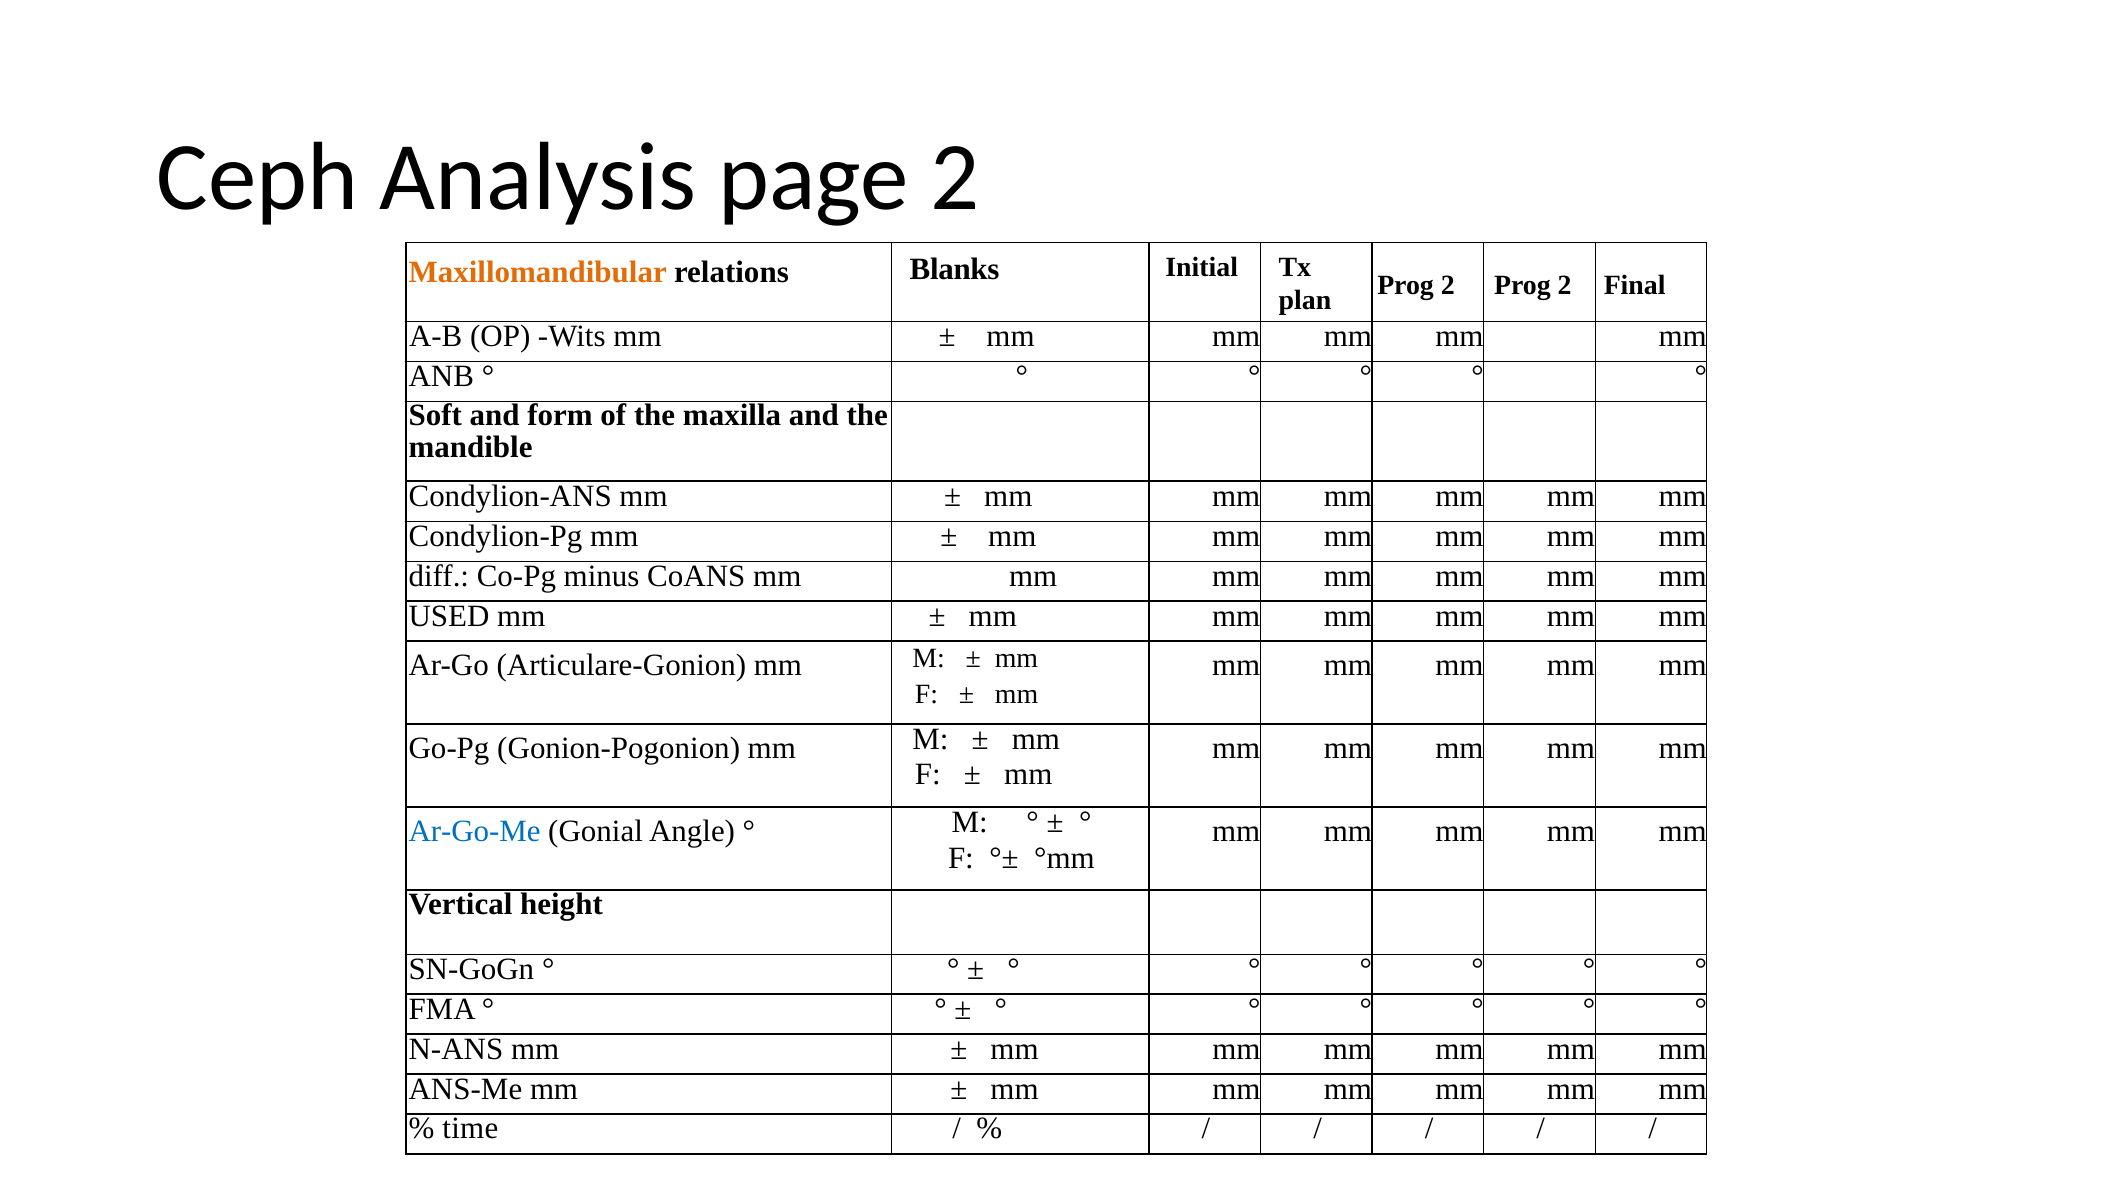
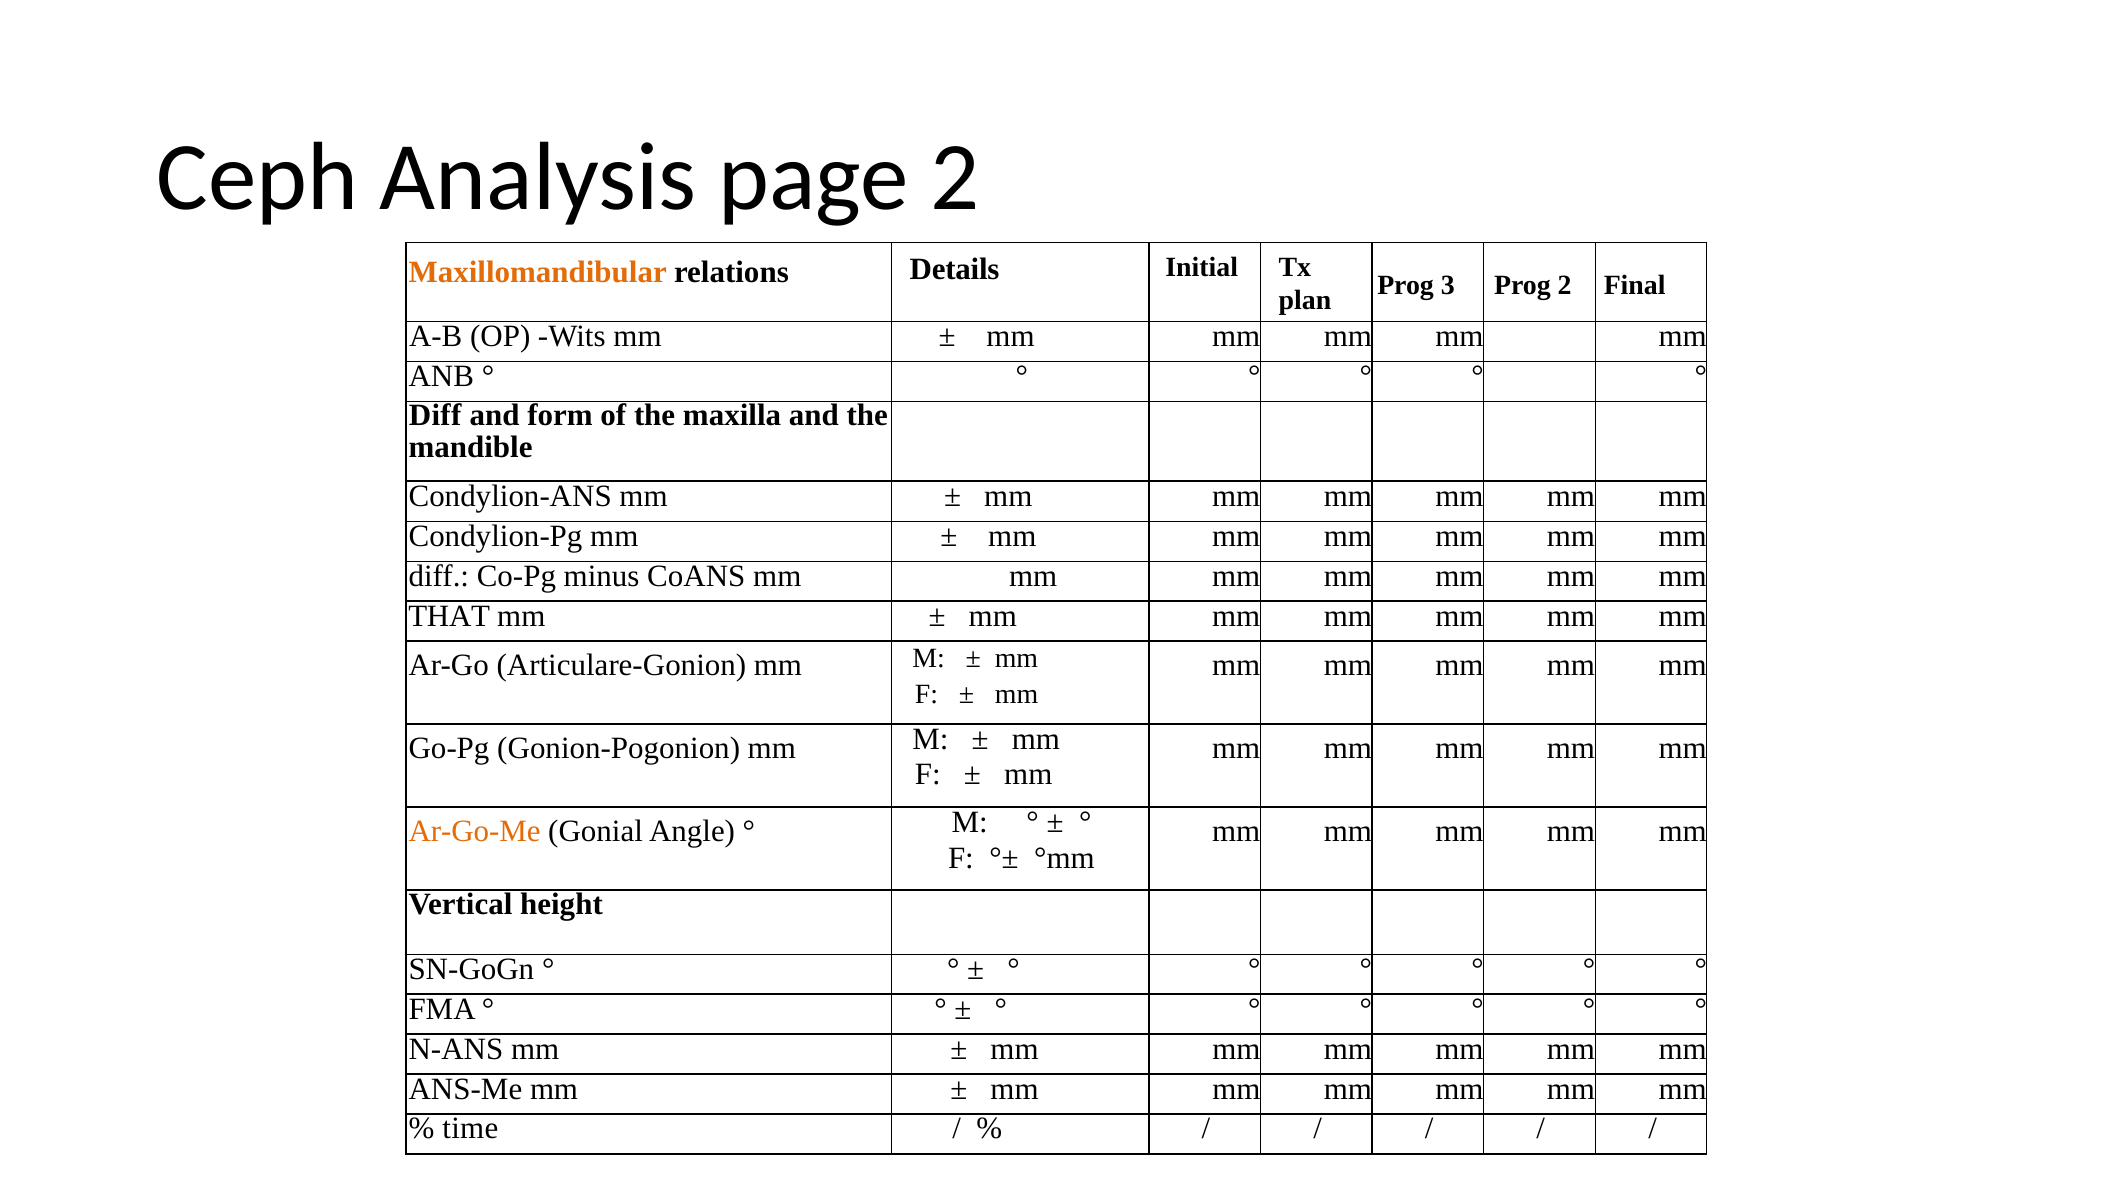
Blanks: Blanks -> Details (955, 269)
2: 2 -> 3 (1448, 285)
Soft: Soft -> Diff (435, 416)
USED: USED -> THAT (449, 616)
Ar-Go-Me colour: blue -> orange (475, 831)
